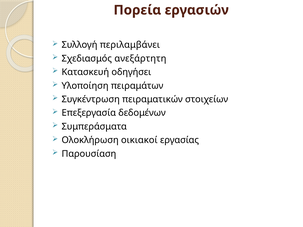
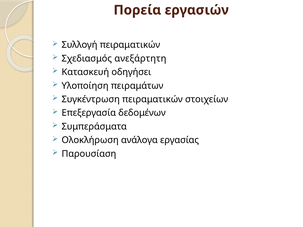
Συλλογή περιλαμβάνει: περιλαμβάνει -> πειραματικών (130, 45)
οικιακοί: οικιακοί -> ανάλογα (139, 140)
